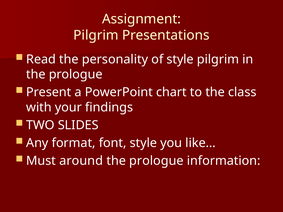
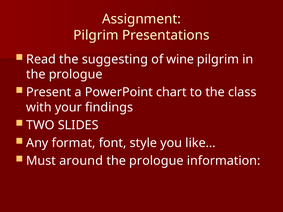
personality: personality -> suggesting (115, 59)
of style: style -> wine (180, 59)
